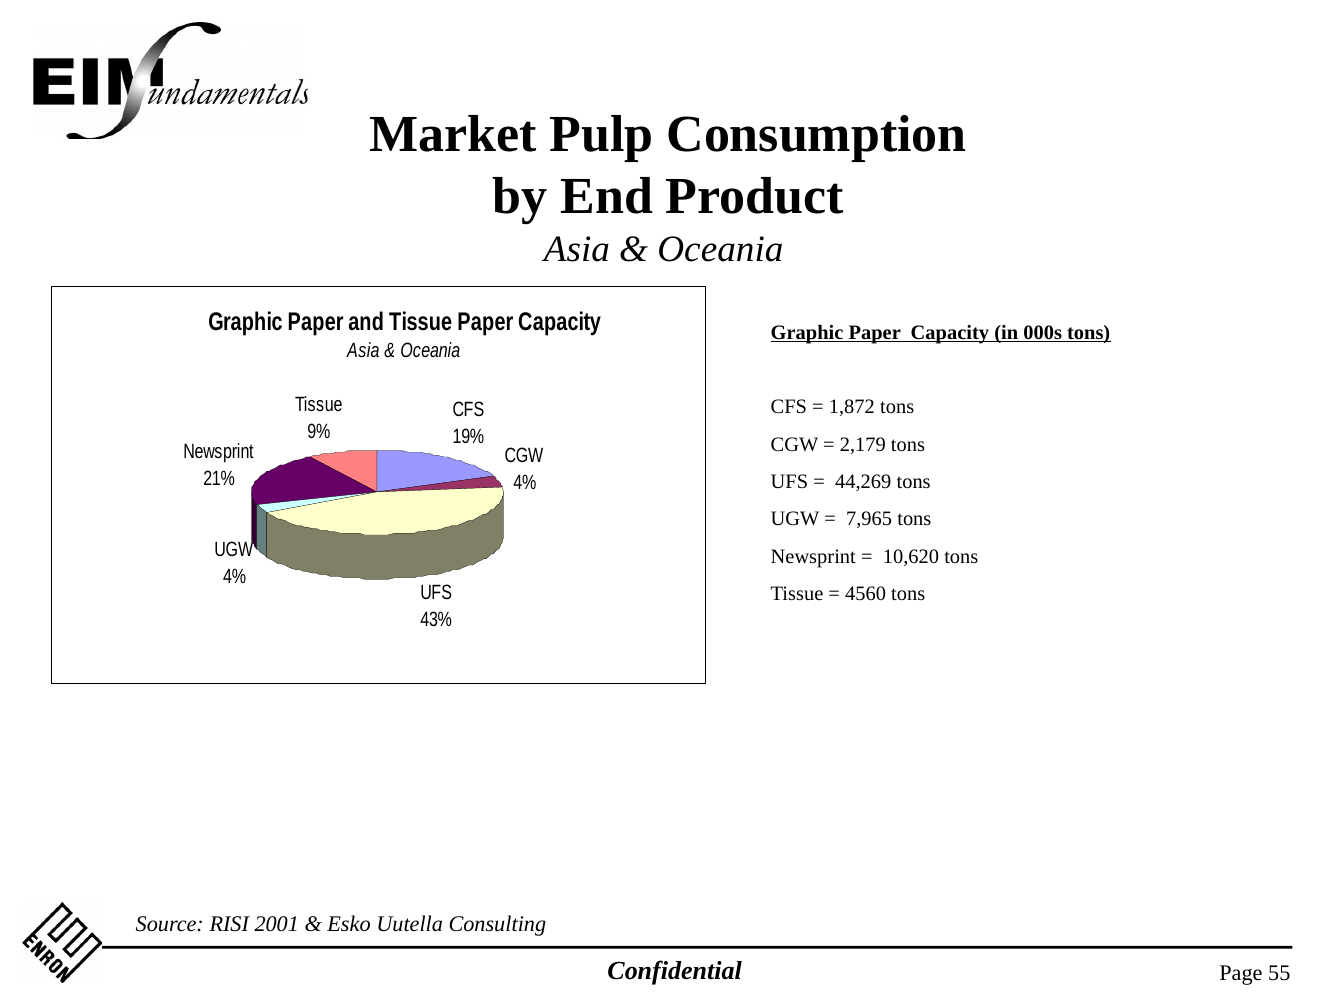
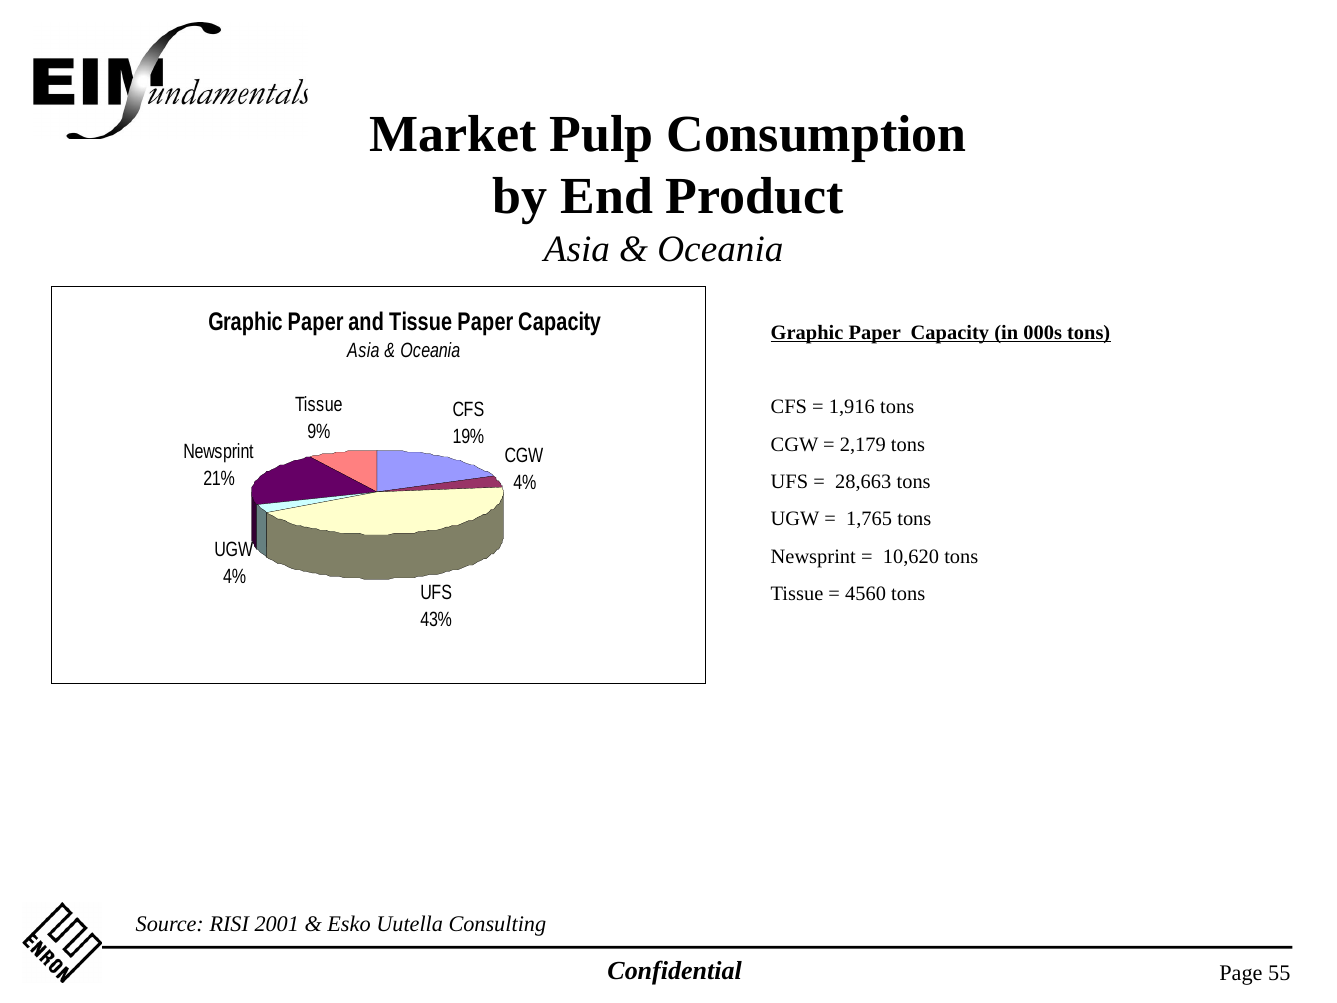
1,872: 1,872 -> 1,916 (852, 407)
44,269: 44,269 -> 28,663 (863, 482)
7,965: 7,965 -> 1,765 (869, 519)
